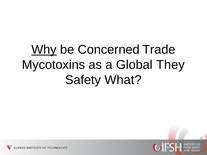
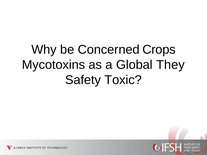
Why underline: present -> none (44, 50)
Trade: Trade -> Crops (159, 50)
What: What -> Toxic (123, 80)
